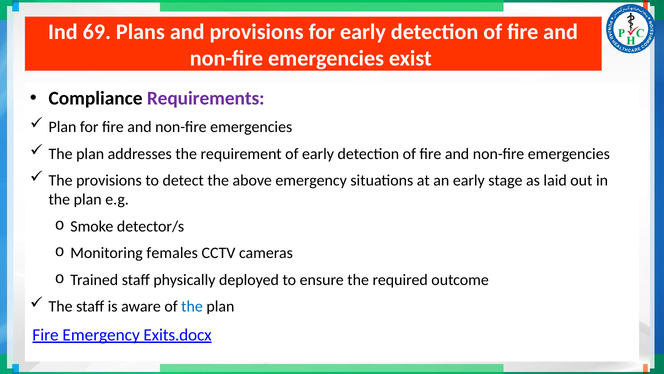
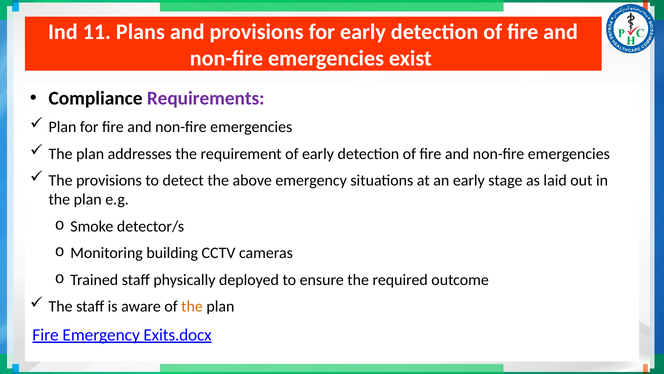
69: 69 -> 11 (97, 32)
females: females -> building (172, 253)
the colour: blue -> orange (192, 306)
